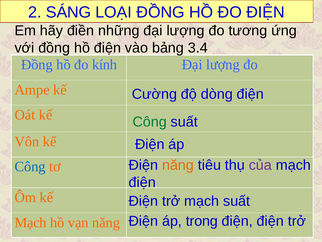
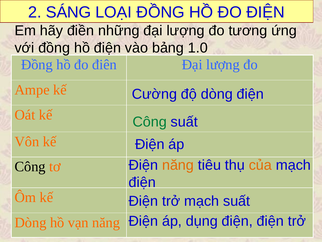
3.4: 3.4 -> 1.0 (198, 48)
kính: kính -> điên (104, 65)
của colour: purple -> orange (260, 165)
Công colour: blue -> black (30, 166)
trong: trong -> dụng (202, 221)
Mạch: Mạch -> Dòng (31, 222)
